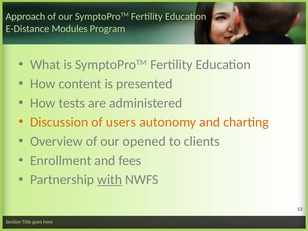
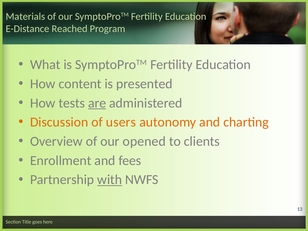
Approach: Approach -> Materials (25, 16)
Modules: Modules -> Reached (70, 29)
are underline: none -> present (97, 103)
